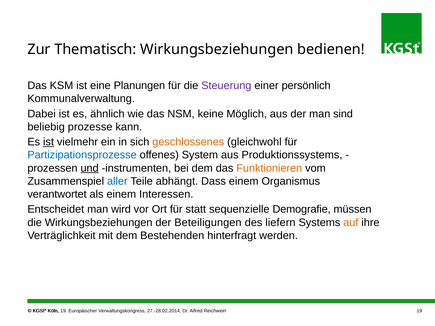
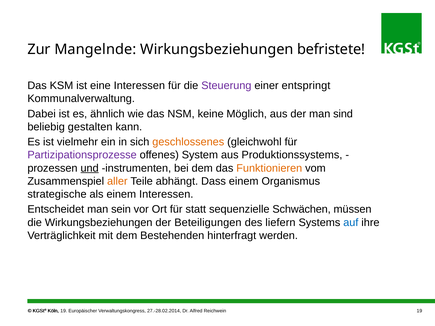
Thematisch: Thematisch -> Mangelnde (95, 50)
bedienen: bedienen -> befristete (331, 50)
eine Planungen: Planungen -> Interessen (139, 86)
persönlich: persönlich -> entspringt (306, 86)
prozesse: prozesse -> gestalten (90, 127)
ist underline: present -> none (49, 142)
Partizipationsprozesse colour: blue -> purple (82, 155)
aller colour: blue -> orange (117, 181)
verantwortet: verantwortet -> strategische (57, 194)
wird: wird -> sein (121, 210)
Demografie: Demografie -> Schwächen (302, 210)
auf colour: orange -> blue (351, 223)
